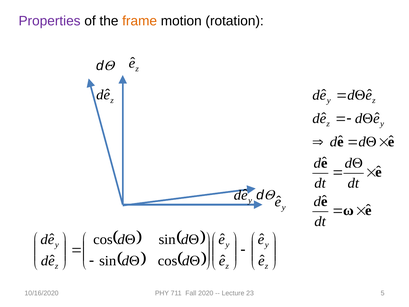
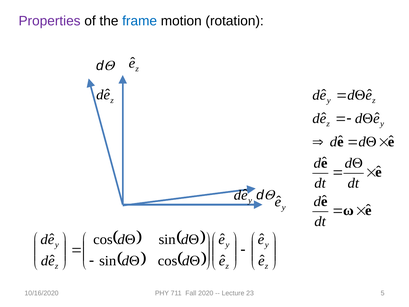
frame colour: orange -> blue (140, 21)
